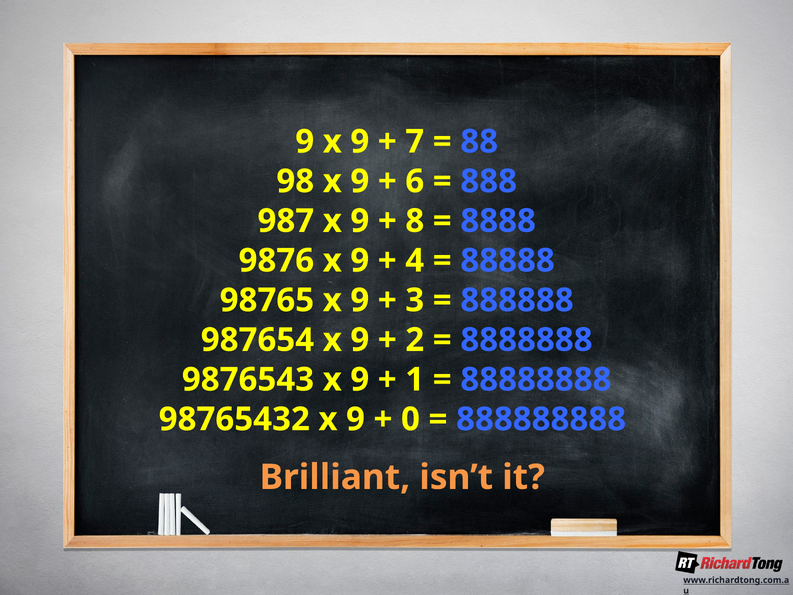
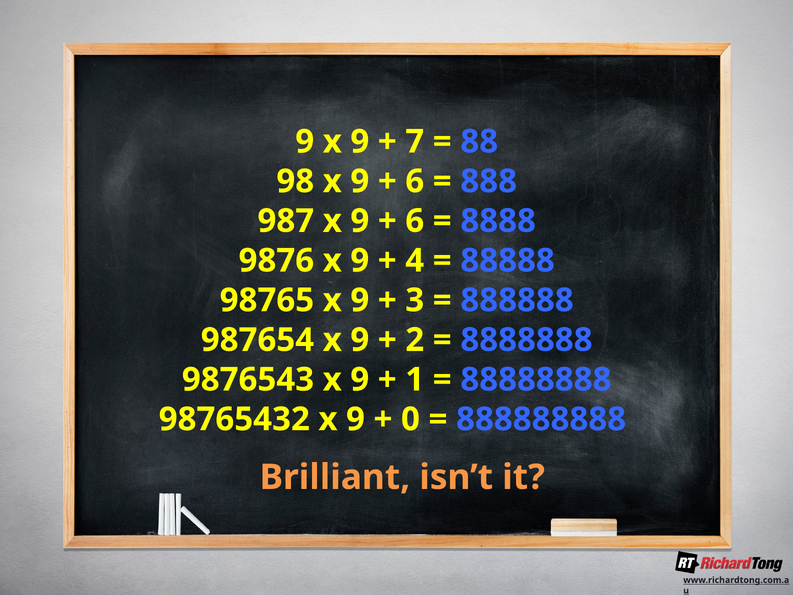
8: 8 -> 6 (415, 221)
